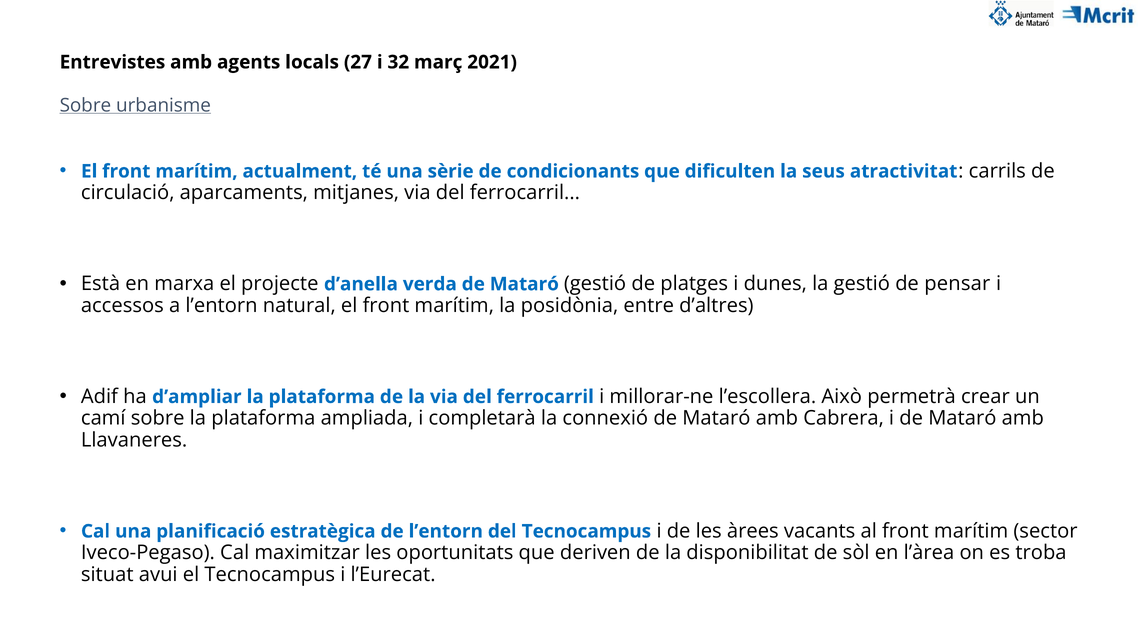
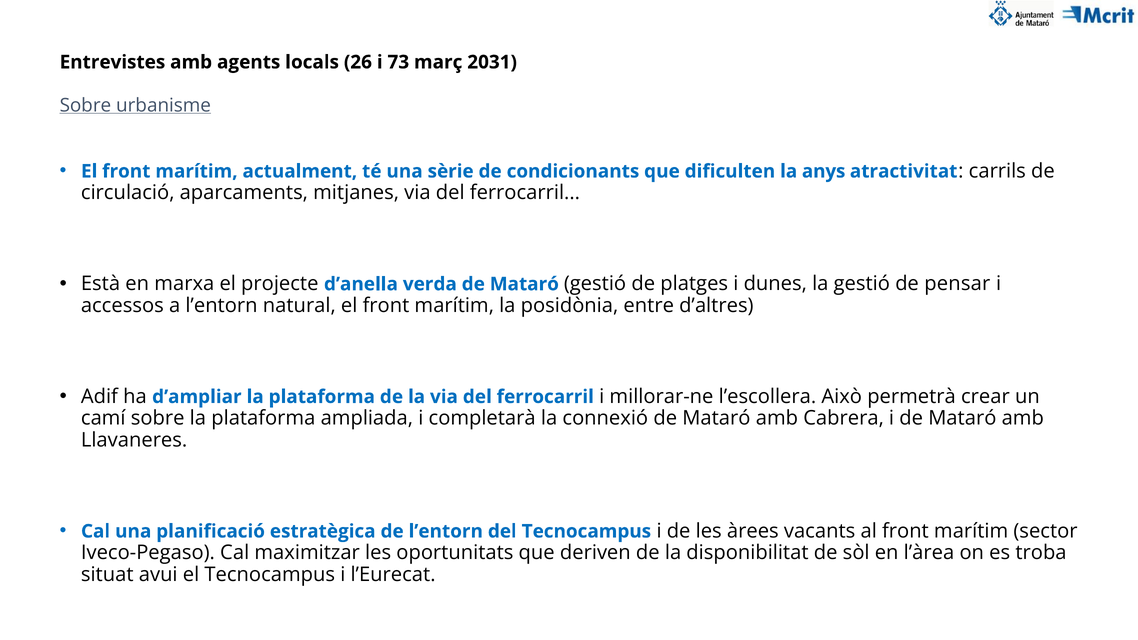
27: 27 -> 26 (358, 62)
32: 32 -> 73 (398, 62)
2021: 2021 -> 2031 (492, 62)
seus: seus -> anys (824, 171)
